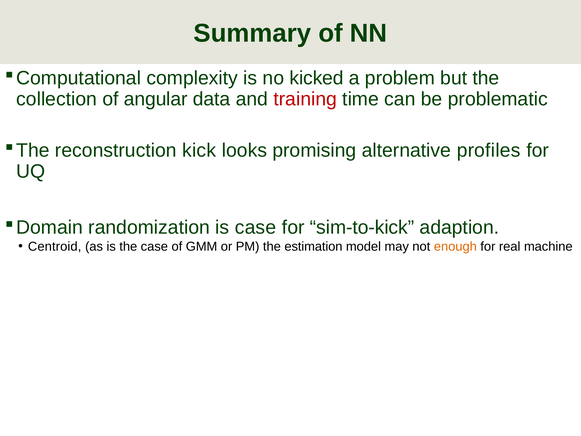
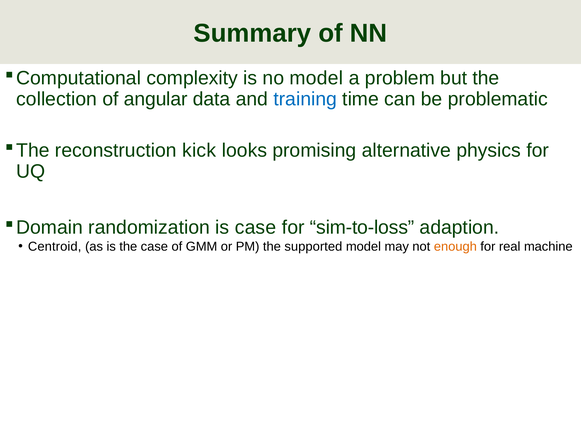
no kicked: kicked -> model (316, 78)
training colour: red -> blue (305, 99)
profiles: profiles -> physics (489, 150)
sim-to-kick: sim-to-kick -> sim-to-loss (362, 227)
estimation: estimation -> supported (313, 246)
